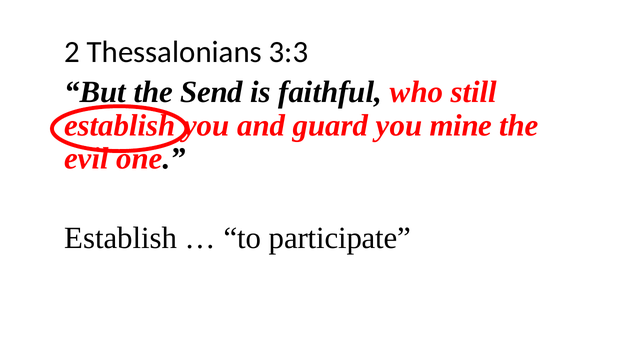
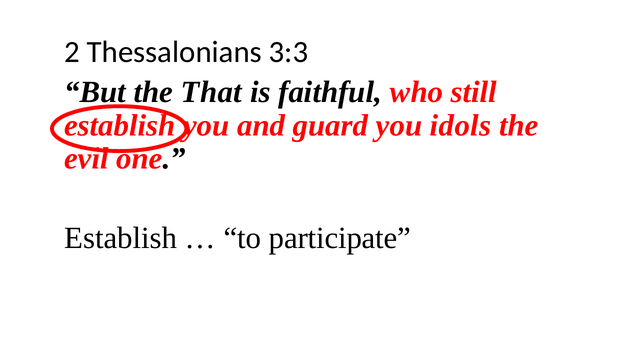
Send: Send -> That (211, 92)
mine: mine -> idols (461, 125)
